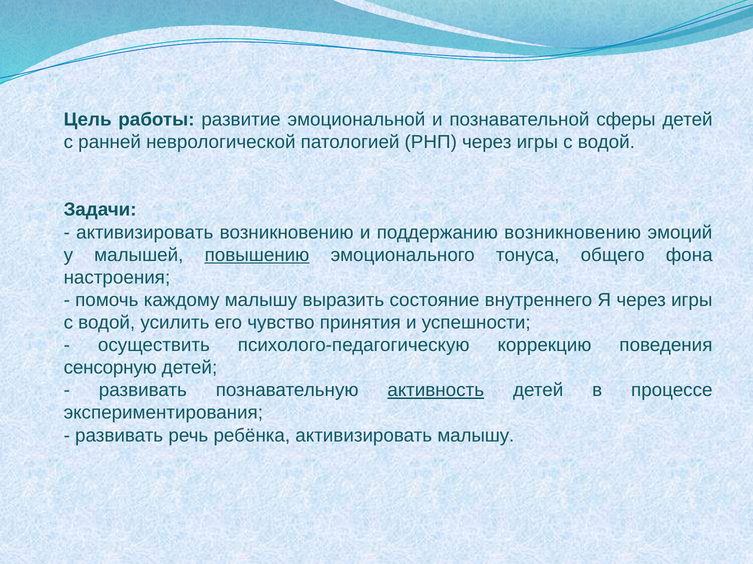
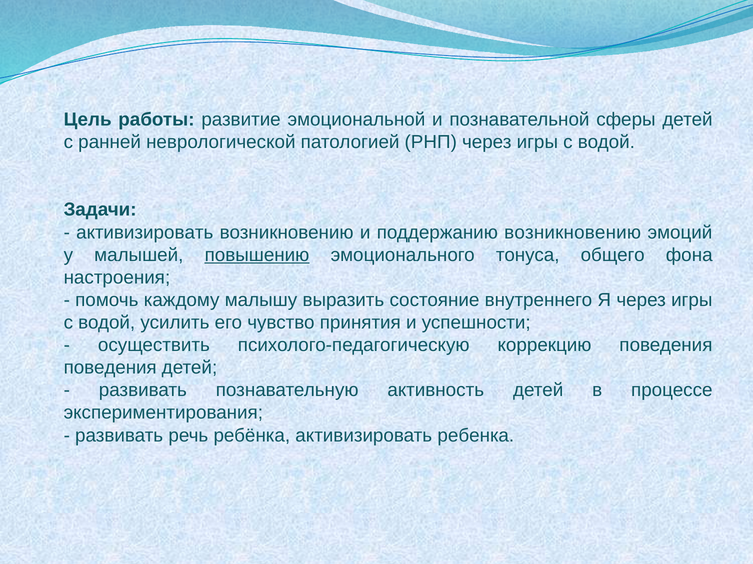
сенсорную: сенсорную -> поведения (110, 368)
активность underline: present -> none (436, 391)
активизировать малышу: малышу -> ребенка (476, 436)
